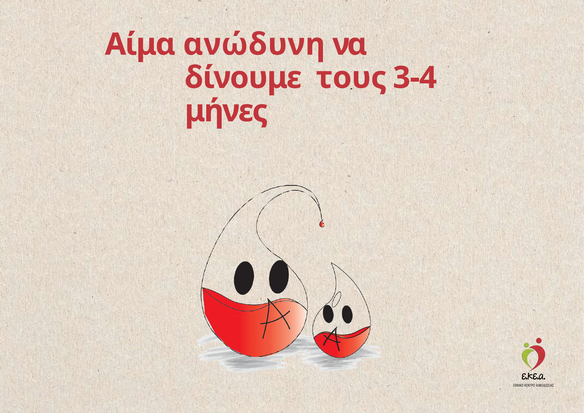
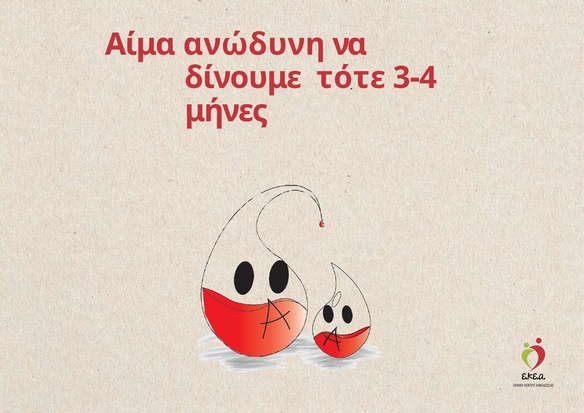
τους: τους -> τότε (351, 78)
